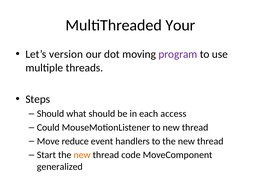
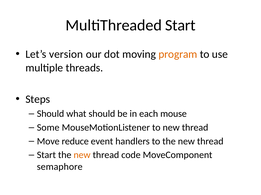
MultiThreaded Your: Your -> Start (180, 25)
program colour: purple -> orange (178, 55)
access: access -> mouse (173, 114)
Could: Could -> Some (48, 128)
generalized: generalized -> semaphore (60, 167)
